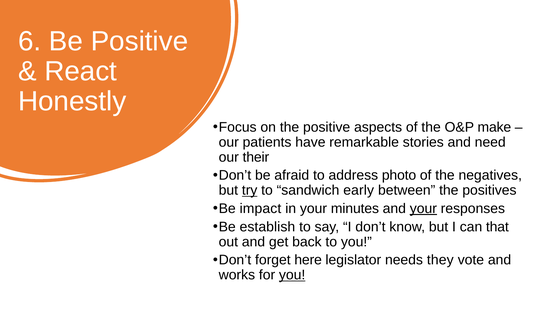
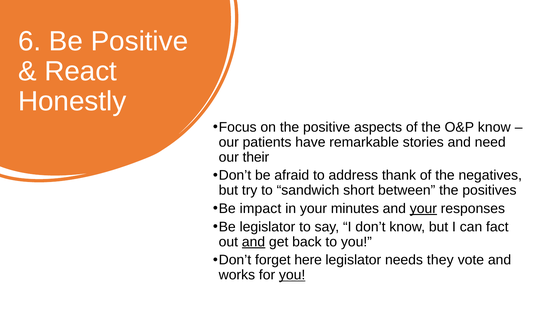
O&P make: make -> know (494, 127)
photo: photo -> thank (399, 175)
try underline: present -> none (250, 191)
early: early -> short (359, 191)
Be establish: establish -> legislator (267, 227)
that: that -> fact (497, 227)
and underline: none -> present (254, 242)
